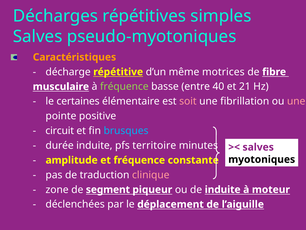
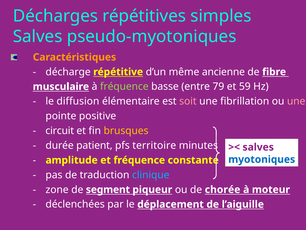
motrices: motrices -> ancienne (223, 72)
40: 40 -> 79 (218, 86)
21: 21 -> 59 (245, 86)
certaines: certaines -> diffusion (78, 101)
brusques colour: light blue -> yellow (126, 130)
durée induite: induite -> patient (94, 145)
myotoniques colour: black -> blue (262, 159)
clinique colour: pink -> light blue (151, 175)
de induite: induite -> chorée (223, 189)
